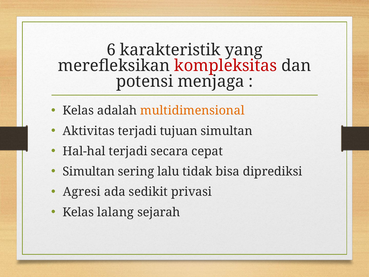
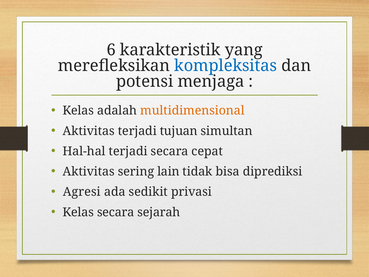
kompleksitas colour: red -> blue (226, 66)
Simultan: Simultan -> Aktivitas (89, 171)
lalu: lalu -> lain (168, 171)
Kelas lalang: lalang -> secara (116, 212)
